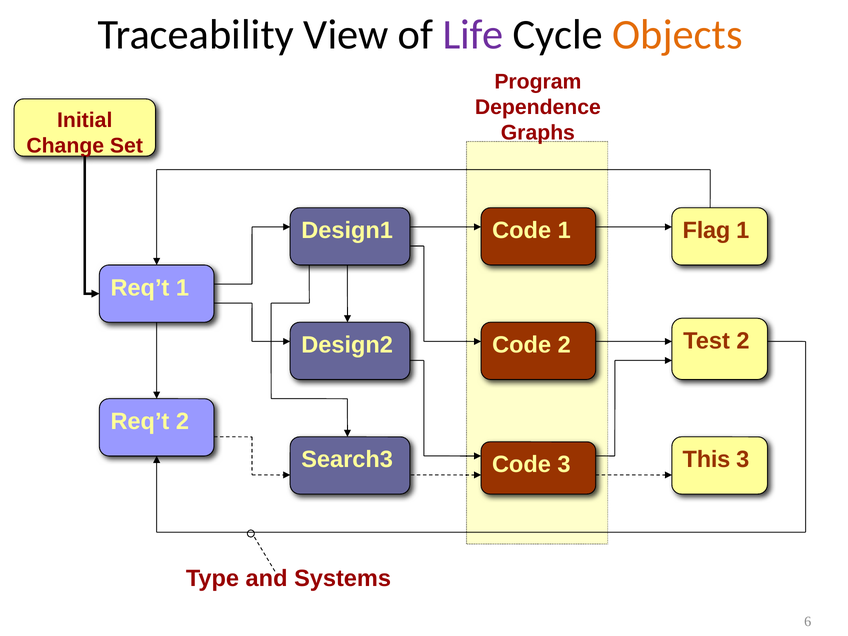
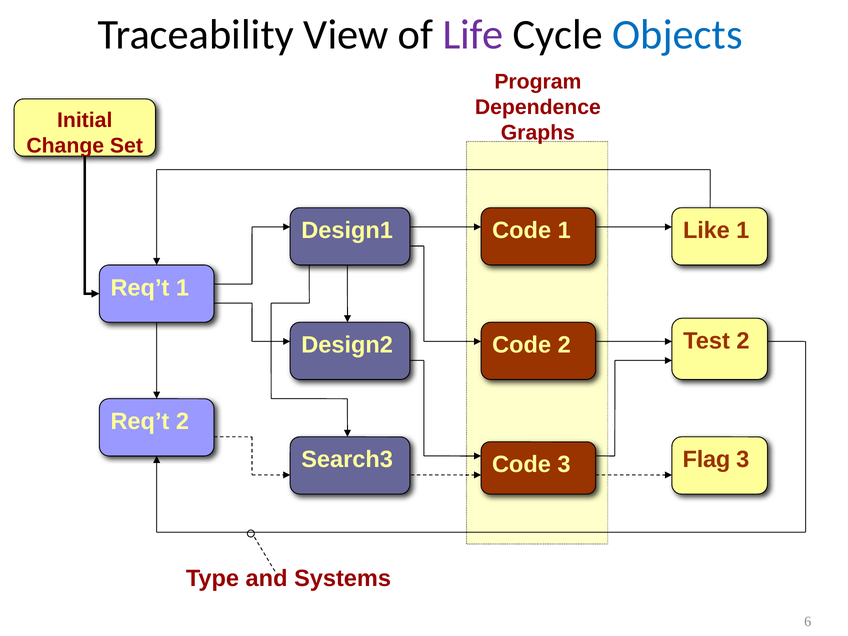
Objects colour: orange -> blue (678, 35)
Flag: Flag -> Like (706, 230)
This: This -> Flag (706, 460)
